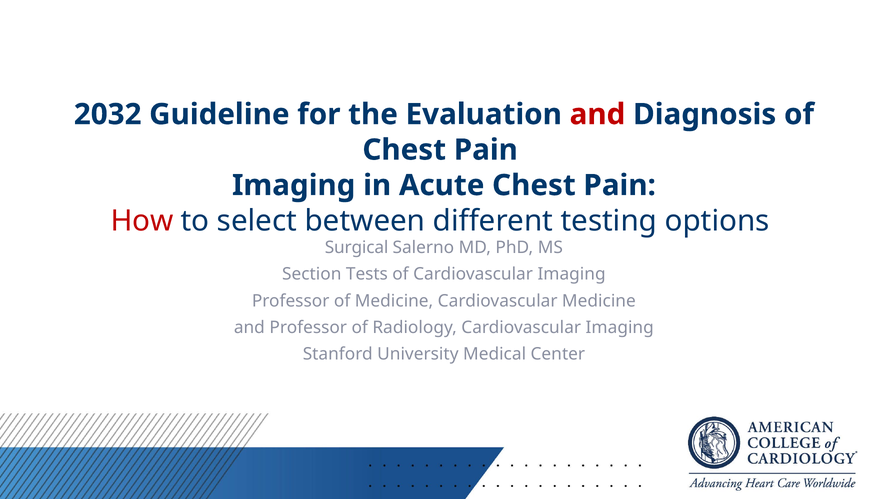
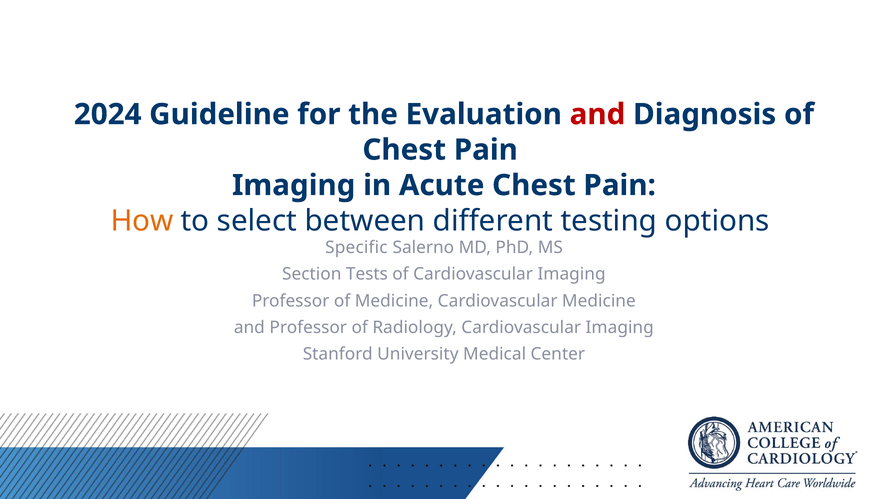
2032: 2032 -> 2024 (108, 115)
How colour: red -> orange (142, 221)
Surgical: Surgical -> Specific (356, 248)
